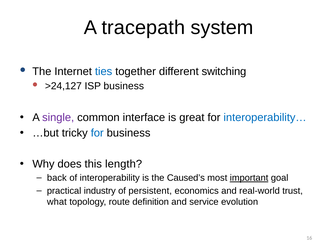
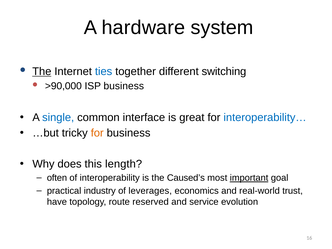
tracepath: tracepath -> hardware (143, 28)
The underline: none -> present (42, 71)
>24,127: >24,127 -> >90,000 (63, 86)
single colour: purple -> blue (58, 118)
for colour: blue -> orange (97, 133)
back: back -> often (57, 178)
persistent: persistent -> leverages (150, 191)
what: what -> have (57, 202)
definition: definition -> reserved (151, 202)
